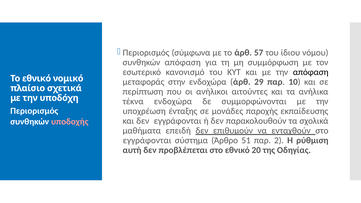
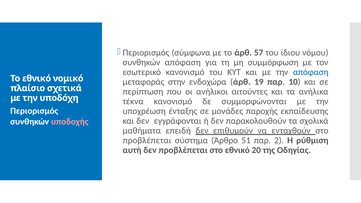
απόφαση colour: black -> blue (311, 72)
29: 29 -> 19 (259, 82)
τέκνα ενδοχώρα: ενδοχώρα -> κανονισμό (173, 101)
εγγράφονται: εγγράφονται -> προβλέπεται (147, 140)
